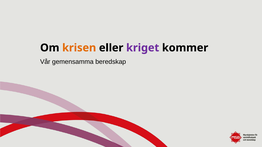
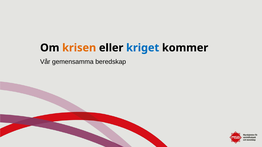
kriget colour: purple -> blue (143, 48)
